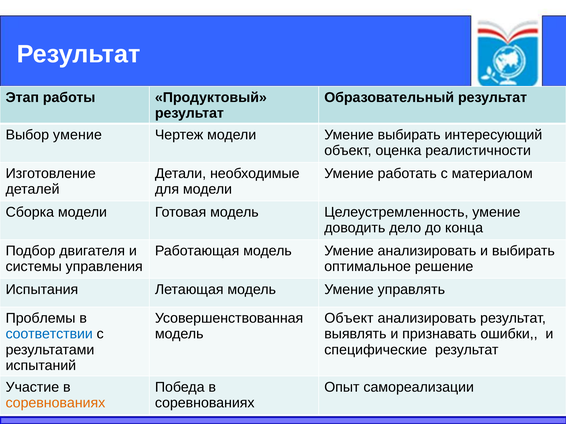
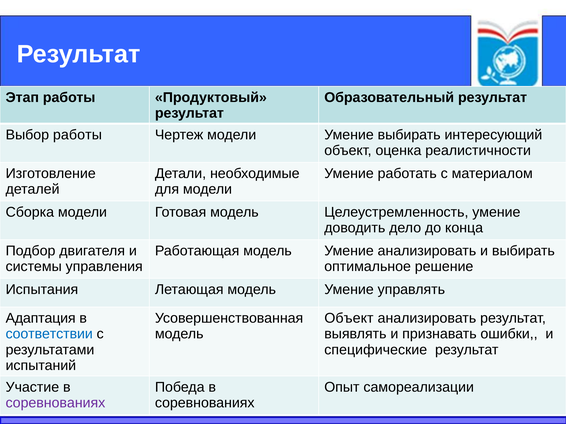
Выбор умение: умение -> работы (77, 135)
Проблемы: Проблемы -> Адаптация (41, 318)
соревнованиях colour: orange -> purple (55, 403)
